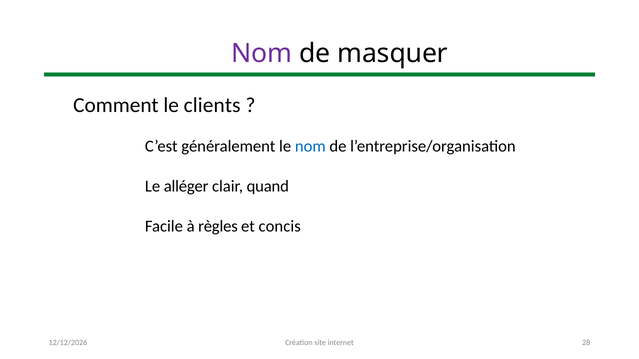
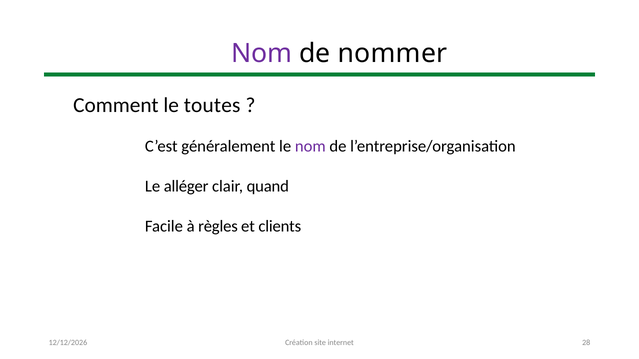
masquer: masquer -> nommer (392, 54)
clients: clients -> toutes (212, 105)
nom colour: blue -> purple (310, 147)
concis: concis -> clients (280, 226)
